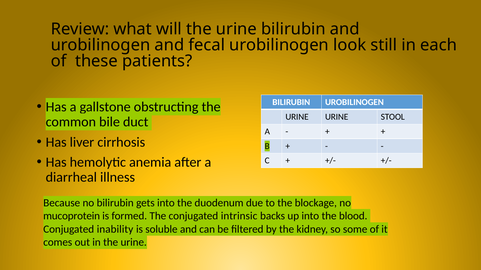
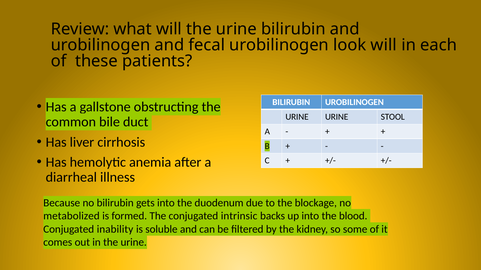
look still: still -> will (384, 45)
mucoprotein: mucoprotein -> metabolized (72, 216)
